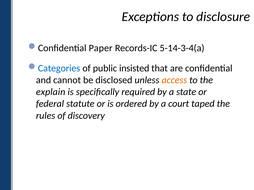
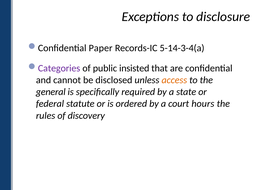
Categories colour: blue -> purple (59, 68)
explain: explain -> general (51, 92)
taped: taped -> hours (203, 104)
